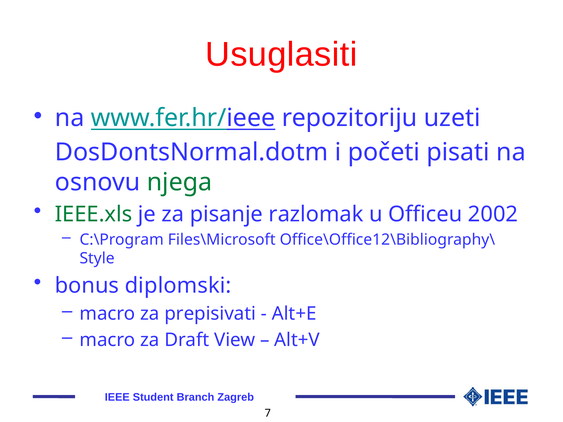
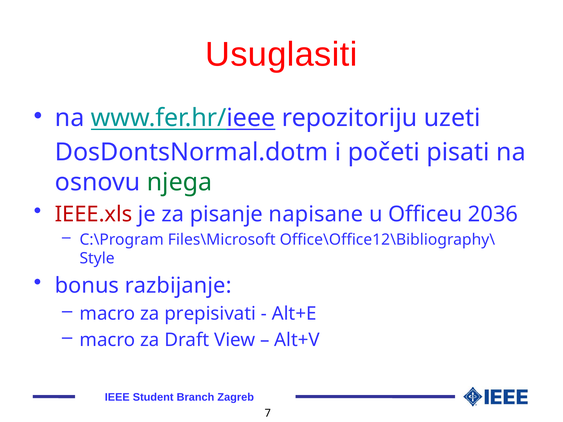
IEEE.xls colour: green -> red (94, 215)
razlomak: razlomak -> napisane (316, 215)
2002: 2002 -> 2036 (493, 215)
diplomski: diplomski -> razbijanje (178, 286)
